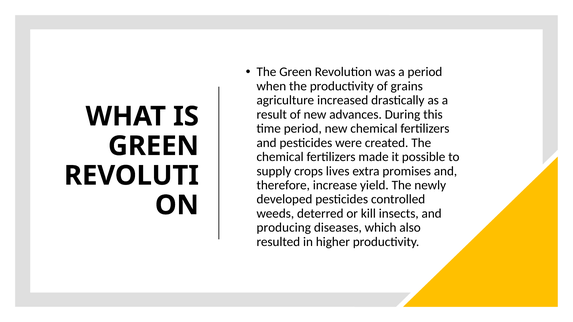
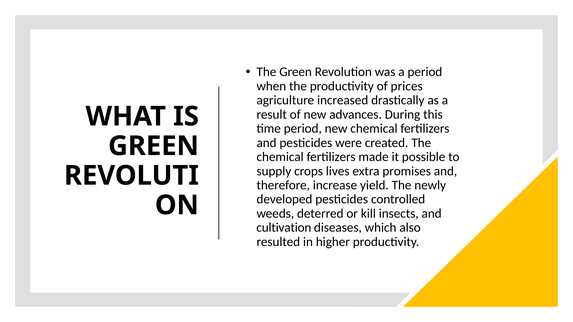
grains: grains -> prices (407, 86)
producing: producing -> cultivation (284, 228)
